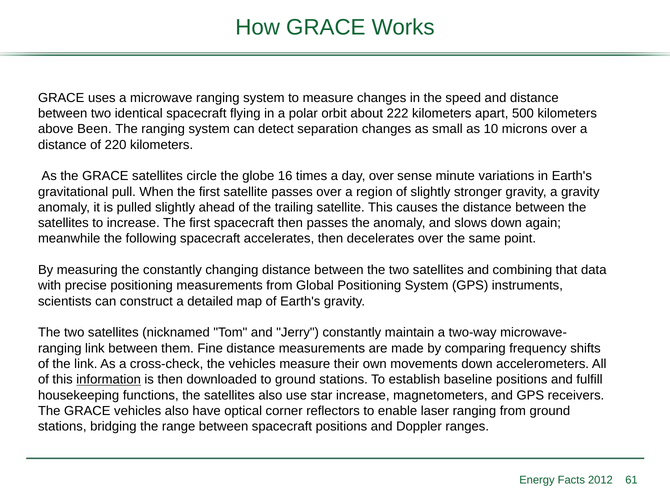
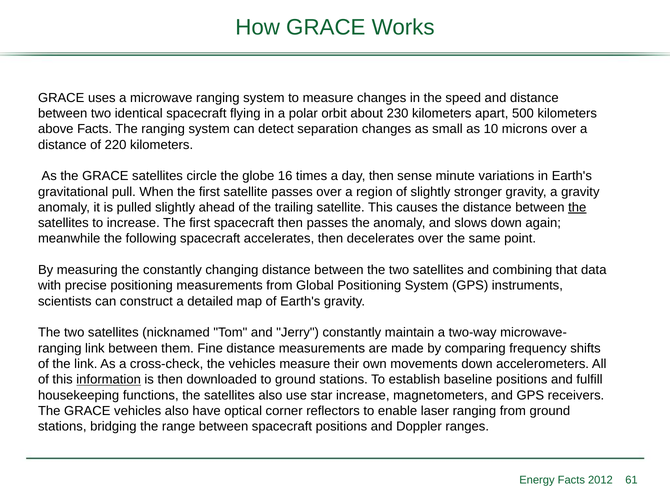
222: 222 -> 230 (398, 113)
above Been: Been -> Facts (95, 129)
day over: over -> then (381, 176)
the underline: none -> present (577, 207)
